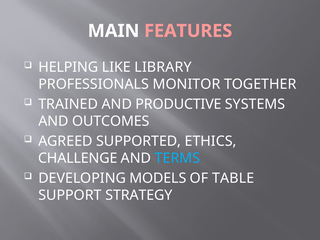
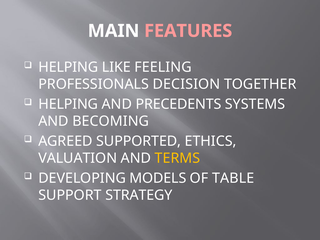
LIBRARY: LIBRARY -> FEELING (163, 67)
MONITOR: MONITOR -> DECISION (186, 84)
TRAINED: TRAINED -> HELPING (68, 104)
PRODUCTIVE: PRODUCTIVE -> PRECEDENTS (179, 104)
OUTCOMES: OUTCOMES -> BECOMING (111, 121)
CHALLENGE: CHALLENGE -> VALUATION (78, 158)
TERMS colour: light blue -> yellow (177, 158)
